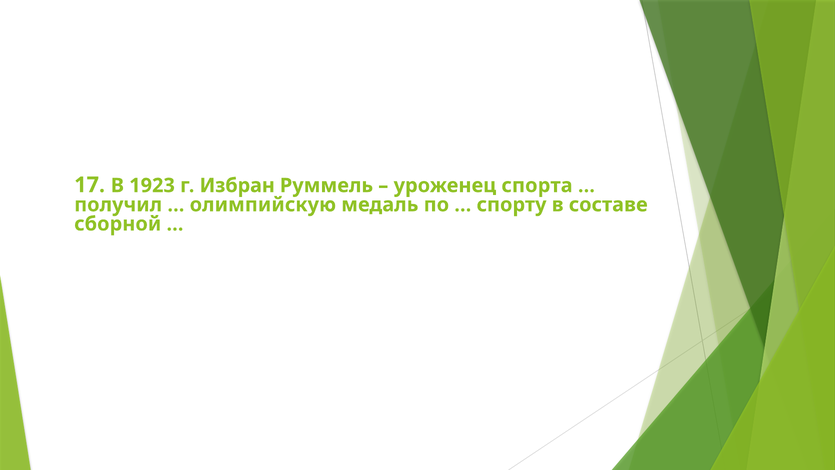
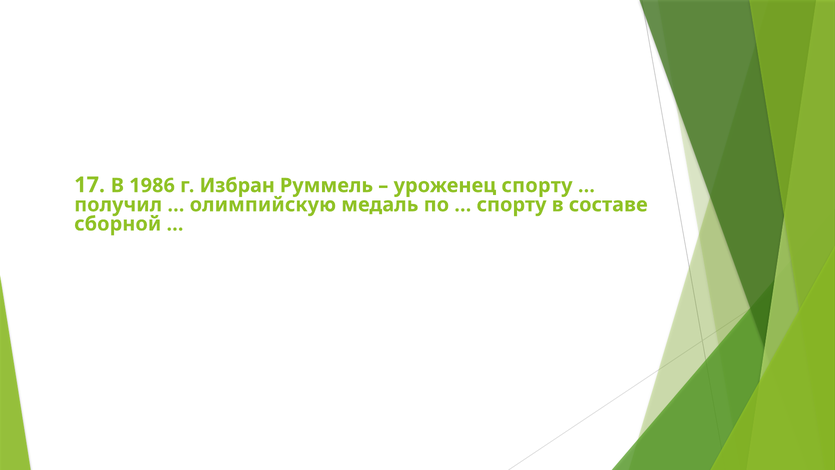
1923: 1923 -> 1986 (152, 185)
уроженец спорта: спорта -> спорту (537, 185)
